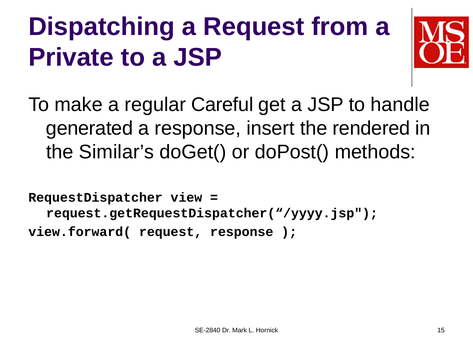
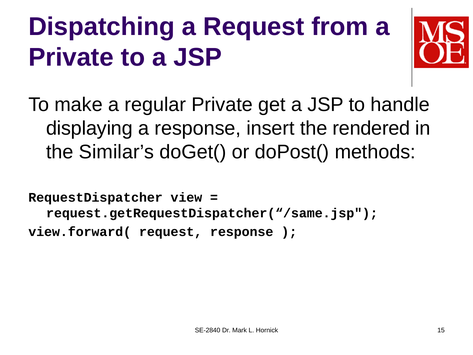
regular Careful: Careful -> Private (222, 105)
generated: generated -> displaying (89, 128)
request.getRequestDispatcher(“/yyyy.jsp: request.getRequestDispatcher(“/yyyy.jsp -> request.getRequestDispatcher(“/same.jsp (212, 213)
